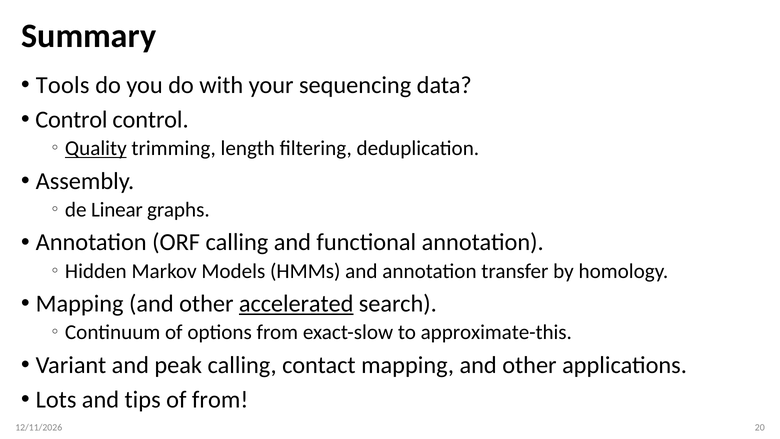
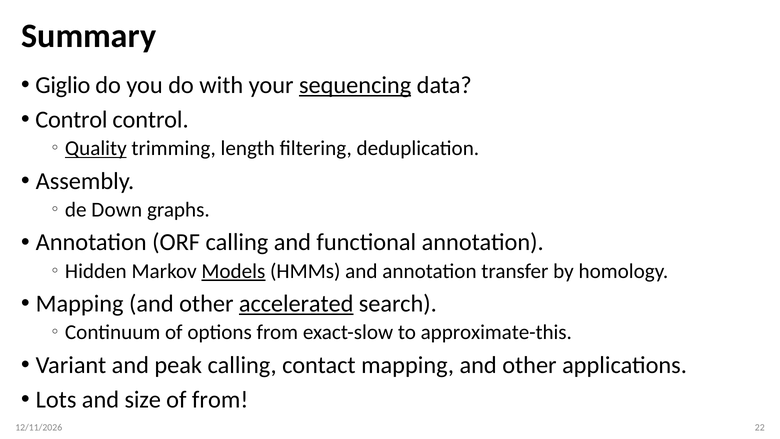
Tools: Tools -> Giglio (63, 85)
sequencing underline: none -> present (355, 85)
Linear: Linear -> Down (117, 210)
Models underline: none -> present (233, 271)
tips: tips -> size (143, 399)
20: 20 -> 22 (760, 427)
